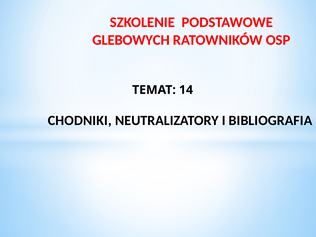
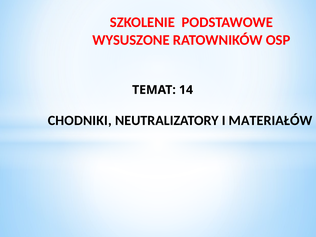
GLEBOWYCH: GLEBOWYCH -> WYSUSZONE (131, 40)
BIBLIOGRAFIA: BIBLIOGRAFIA -> MATERIAŁÓW (271, 121)
